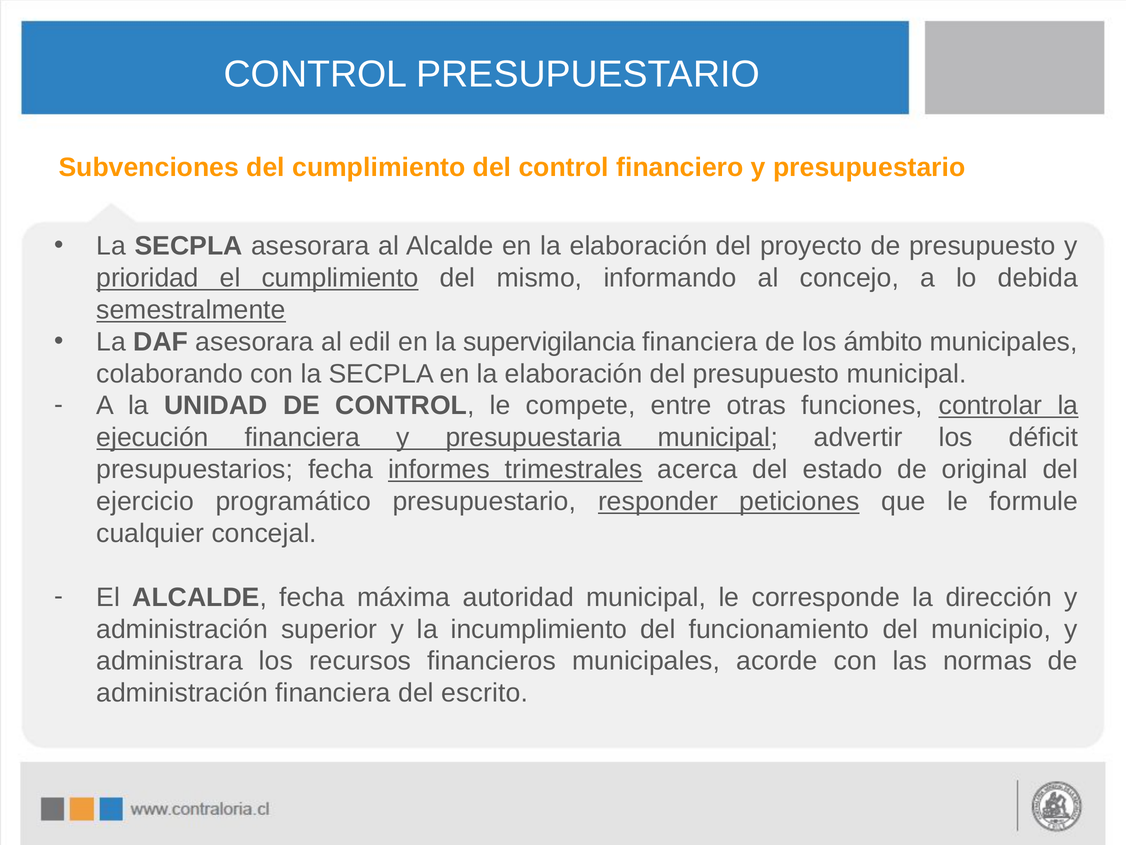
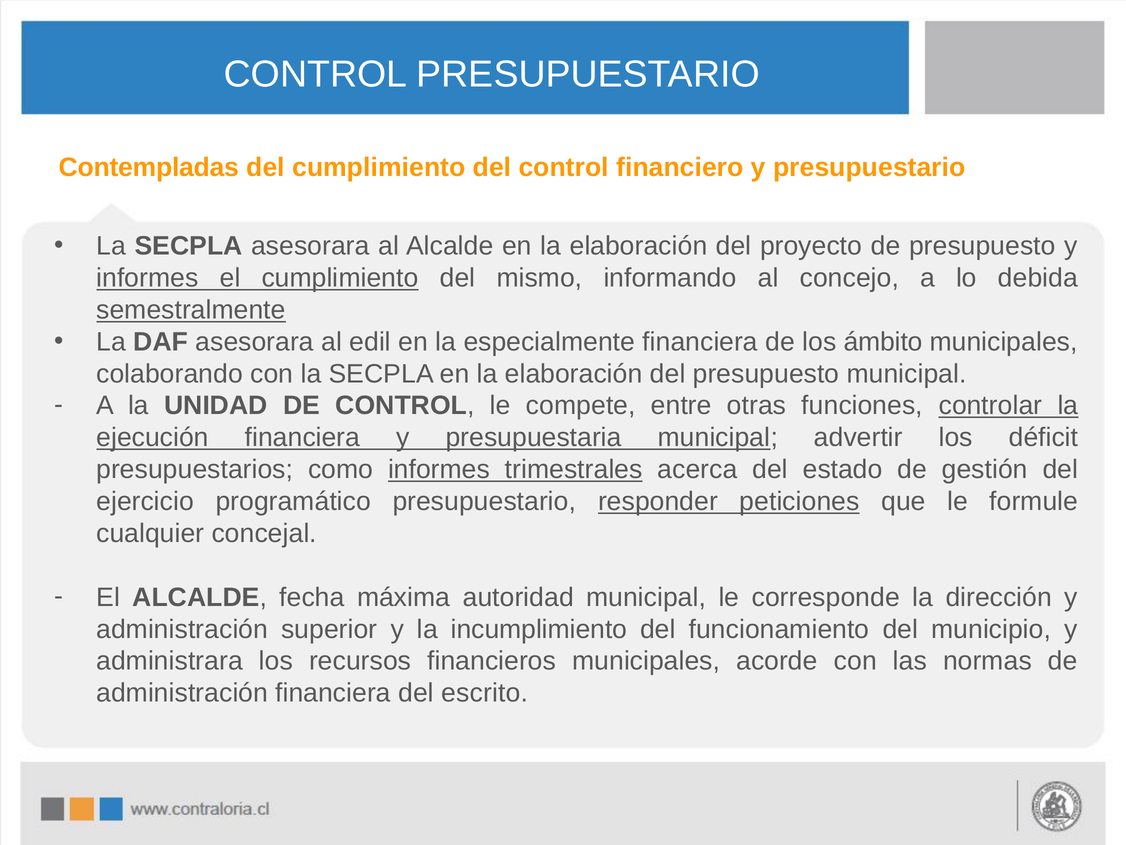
Subvenciones: Subvenciones -> Contempladas (149, 168)
prioridad: prioridad -> informes (147, 278)
supervigilancia: supervigilancia -> especialmente (549, 342)
presupuestarios fecha: fecha -> como (341, 469)
original: original -> gestión (985, 469)
